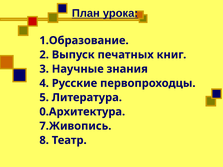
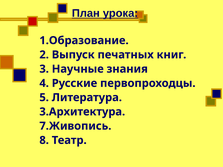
0.Архитектура: 0.Архитектура -> 3.Архитектура (82, 112)
